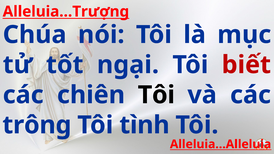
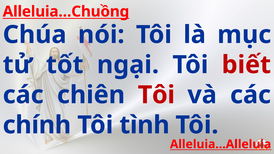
Alleluia…Trượng: Alleluia…Trượng -> Alleluia…Chuồng (66, 12)
Tôi colour: black -> red (156, 95)
trông: trông -> chính (37, 125)
